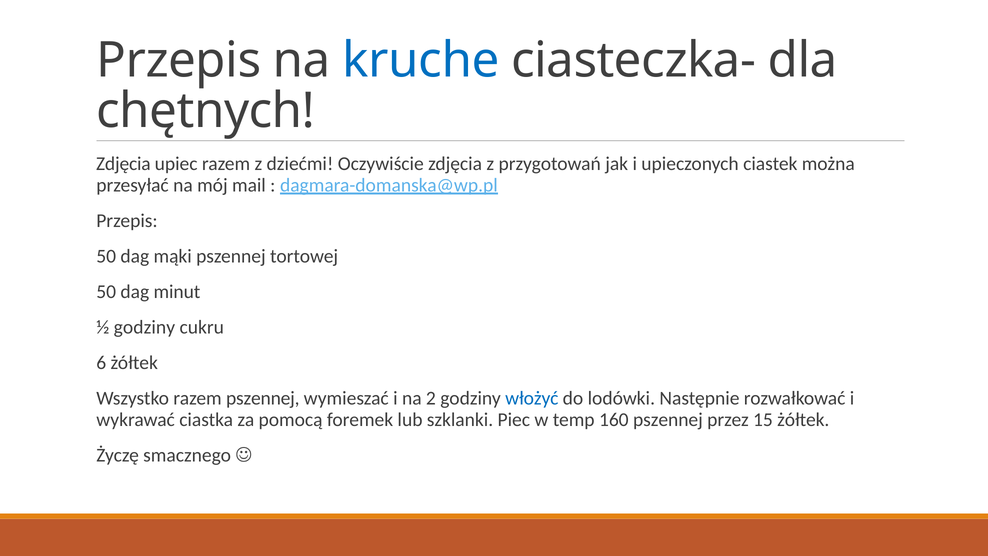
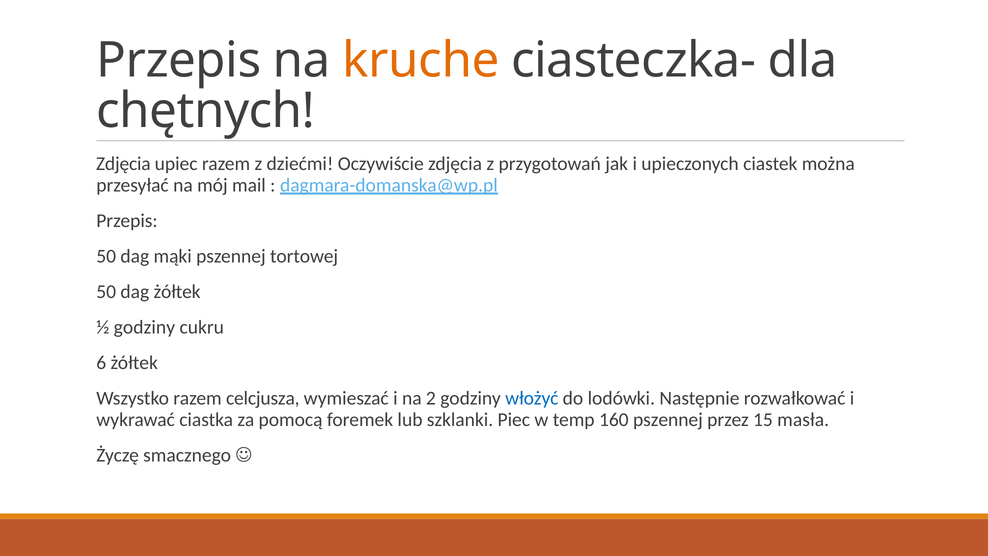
kruche colour: blue -> orange (421, 60)
dag minut: minut -> żółtek (177, 292)
razem pszennej: pszennej -> celcjusza (263, 398)
15 żółtek: żółtek -> masła (803, 419)
